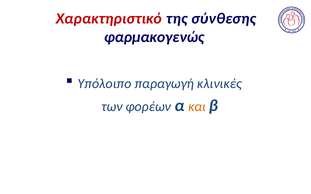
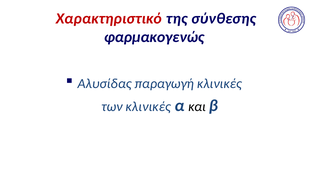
Υπόλοιπο: Υπόλοιπο -> Αλυσίδας (105, 84)
των φορέων: φορέων -> κλινικές (148, 107)
και colour: orange -> black (197, 107)
